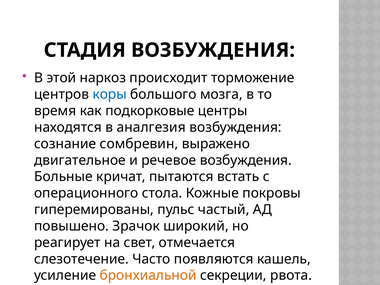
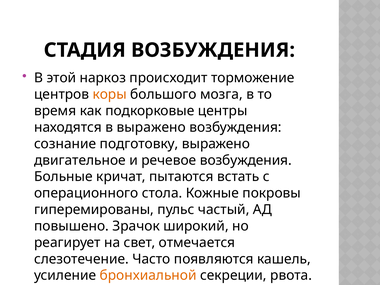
коры colour: blue -> orange (110, 94)
в аналгезия: аналгезия -> выражено (151, 127)
сомбревин: сомбревин -> подготовку (139, 144)
